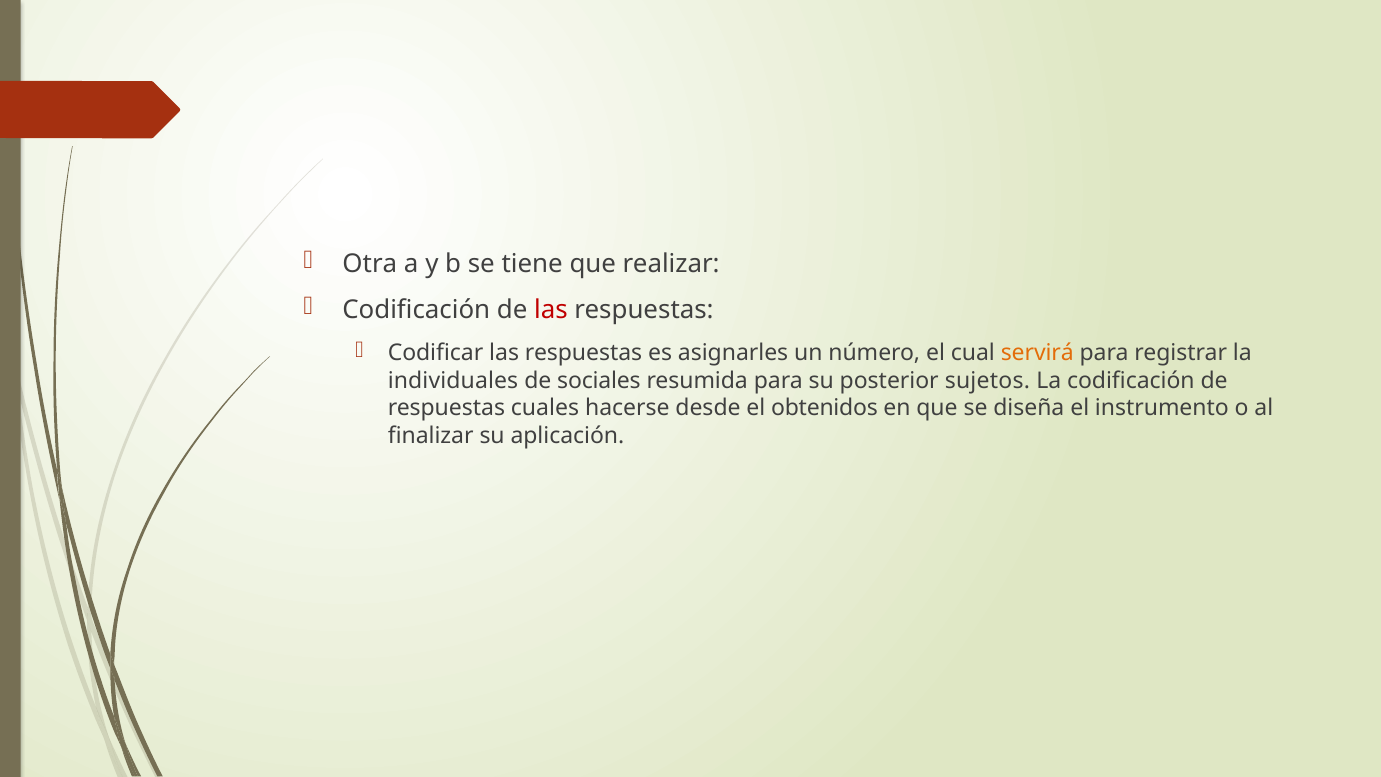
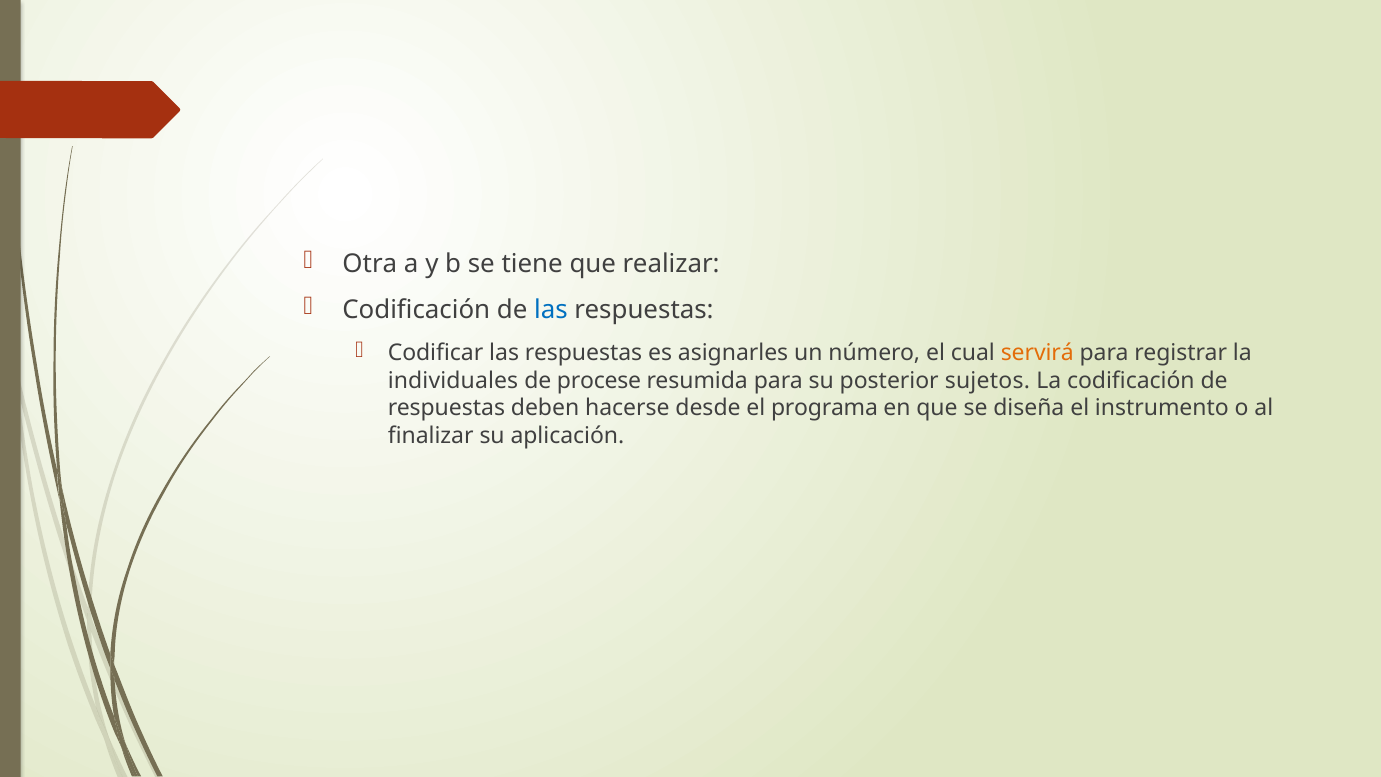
las colour: red -> blue (551, 310)
sociales: sociales -> procese (599, 381)
cuales: cuales -> deben (545, 408)
obtenidos: obtenidos -> programa (824, 408)
